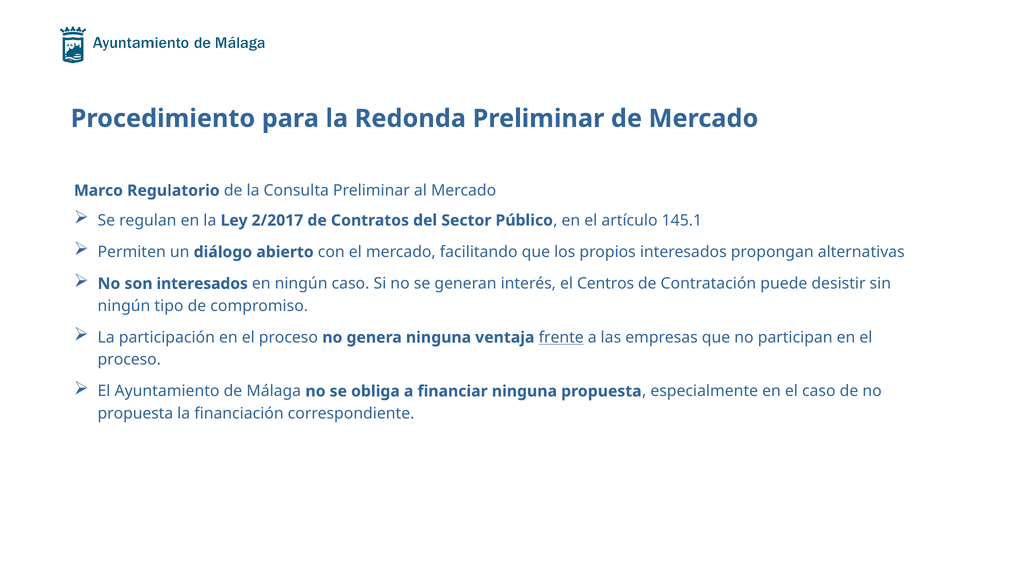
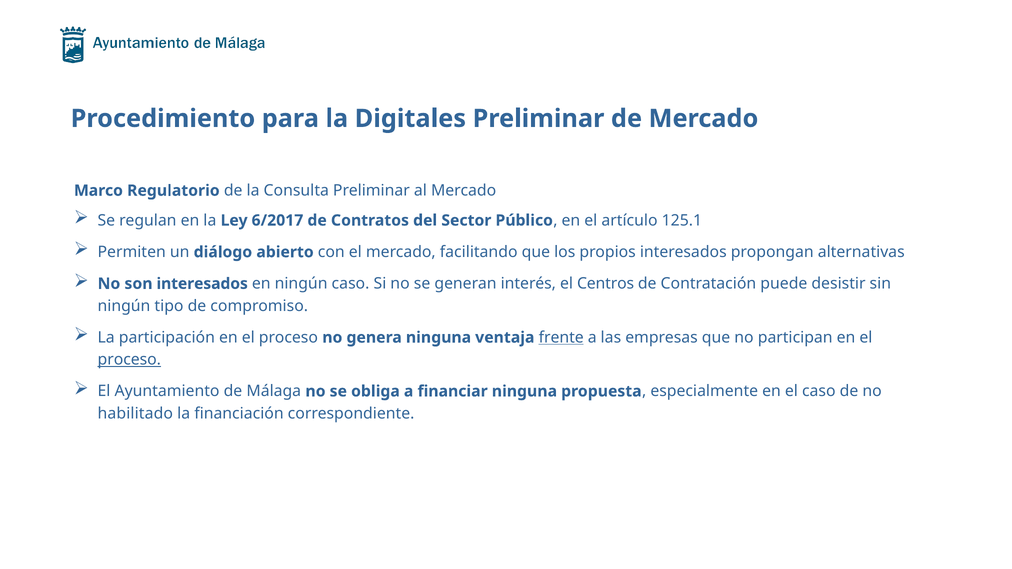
Redonda: Redonda -> Digitales (410, 119)
2/2017: 2/2017 -> 6/2017 (277, 221)
145.1: 145.1 -> 125.1 (682, 221)
proceso underline: none -> present (129, 360)
propuesta: propuesta -> habilitado (135, 414)
